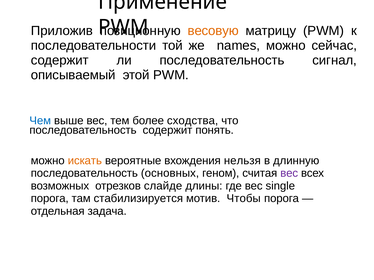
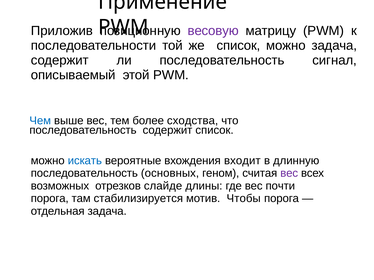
весовую colour: orange -> purple (213, 31)
же names: names -> список (239, 46)
можно сейчас: сейчас -> задача (334, 46)
содержит понять: понять -> список (215, 130)
искать colour: orange -> blue (85, 161)
нельзя: нельзя -> входит (242, 161)
single: single -> почти (280, 186)
